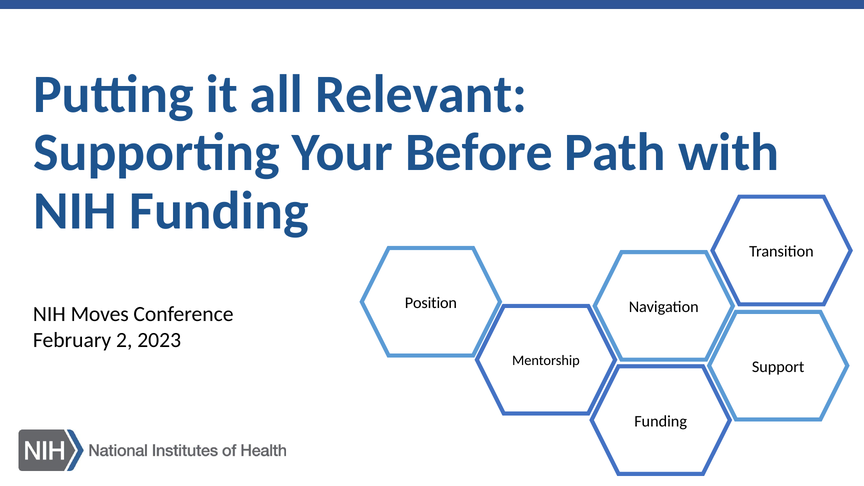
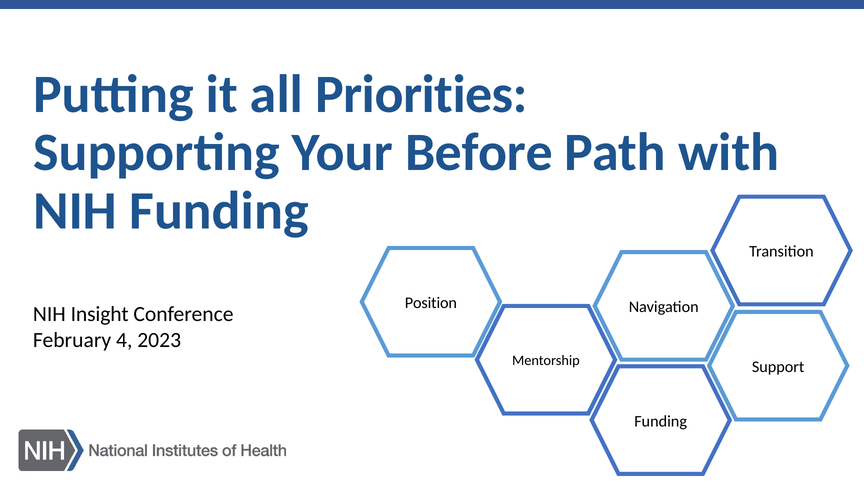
Relevant: Relevant -> Priorities (421, 94)
Moves: Moves -> Insight (100, 314)
2: 2 -> 4 (124, 340)
